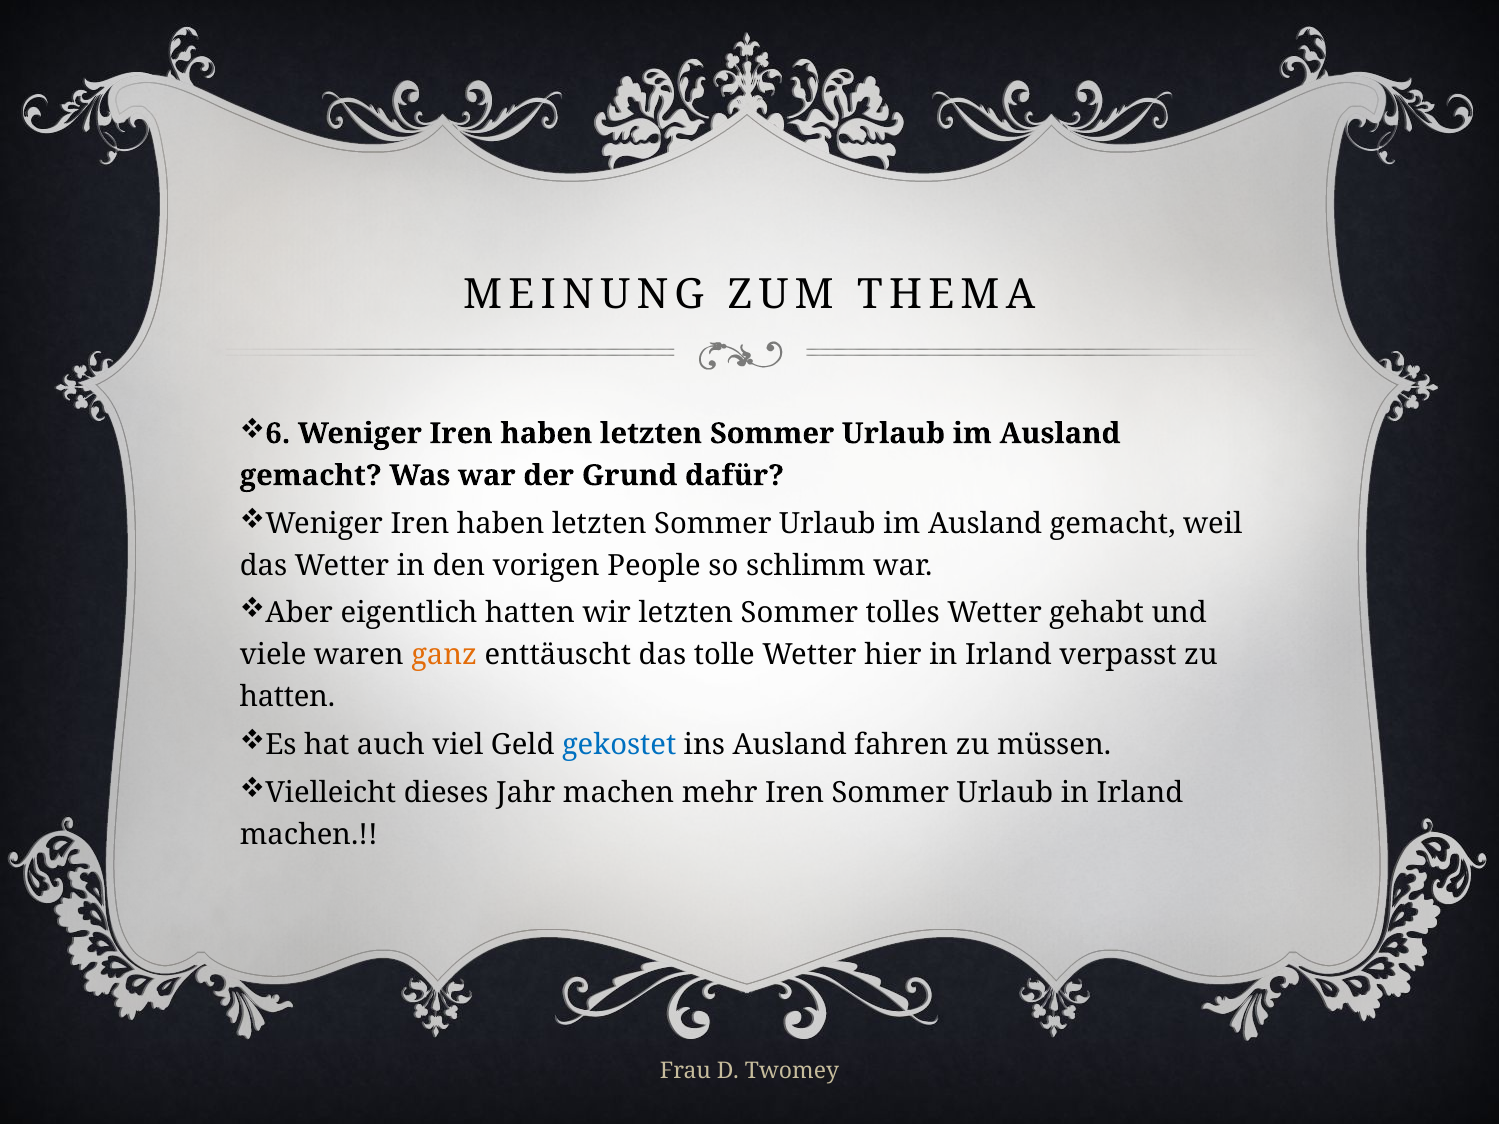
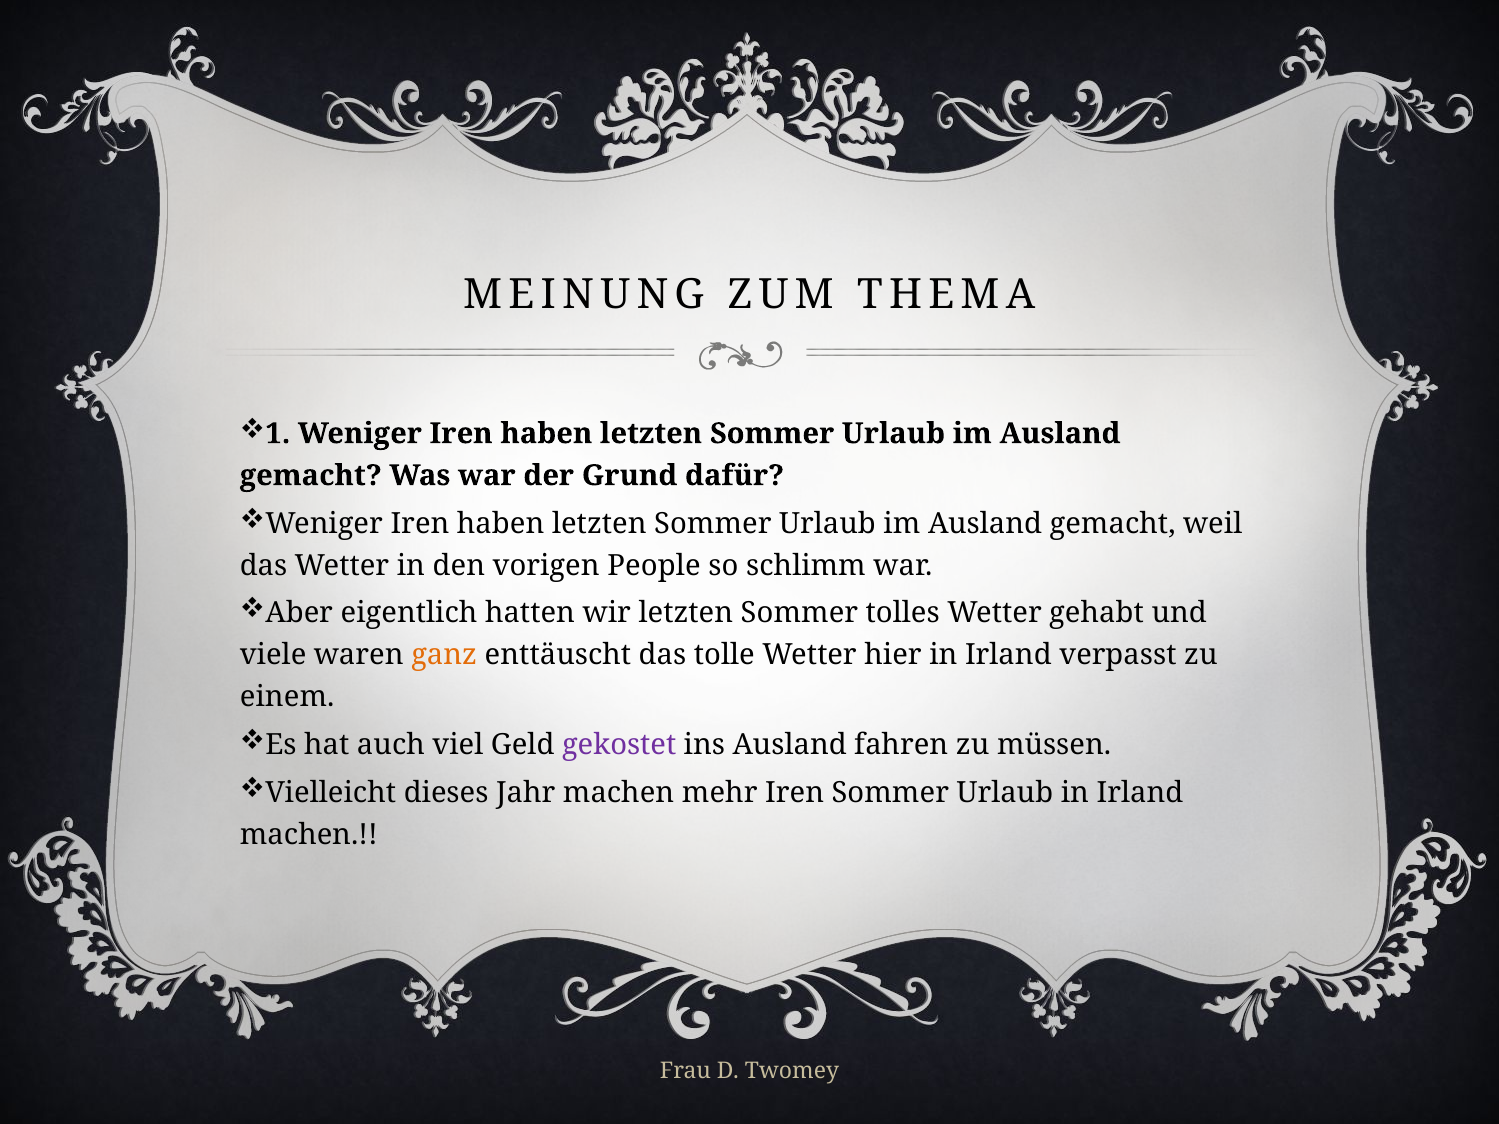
6: 6 -> 1 (278, 434)
hatten: hatten -> einem (287, 697)
gekostet colour: blue -> purple (619, 745)
